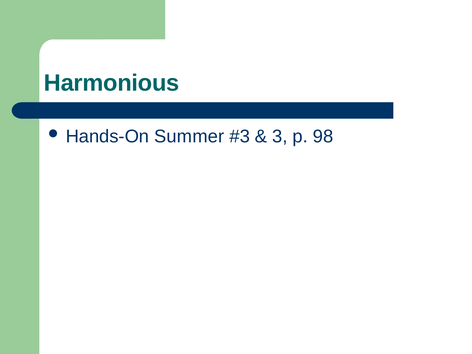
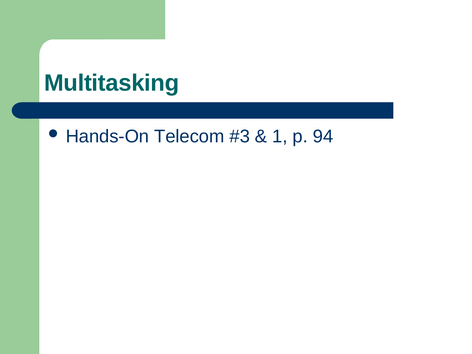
Harmonious: Harmonious -> Multitasking (112, 83)
Summer: Summer -> Telecom (189, 137)
3: 3 -> 1 (280, 137)
98: 98 -> 94 (323, 137)
